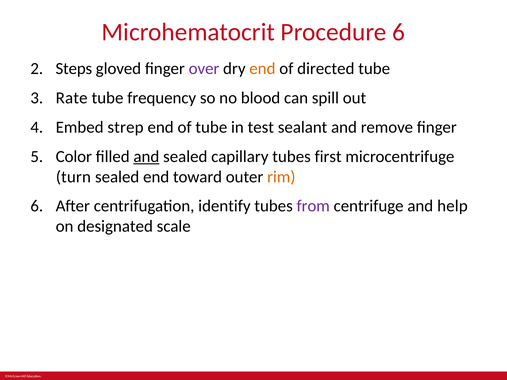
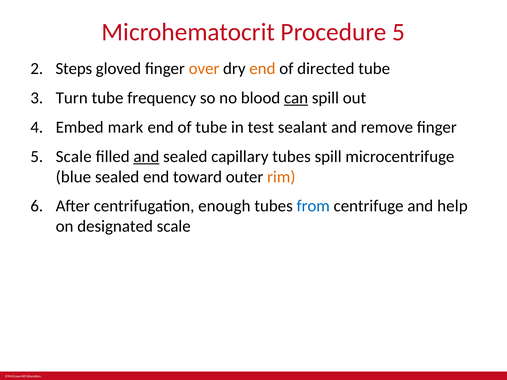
Procedure 6: 6 -> 5 (399, 32)
over colour: purple -> orange (204, 69)
Rate: Rate -> Turn (72, 98)
can underline: none -> present (296, 98)
strep: strep -> mark (125, 127)
Color: Color -> Scale (74, 157)
tubes first: first -> spill (328, 157)
turn: turn -> blue (73, 177)
identify: identify -> enough (224, 206)
from colour: purple -> blue (313, 206)
